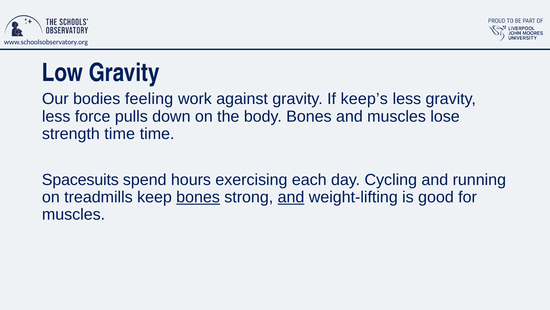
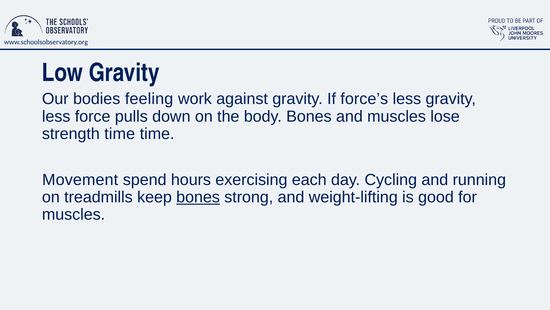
keep’s: keep’s -> force’s (364, 99)
Spacesuits: Spacesuits -> Movement (80, 180)
and underline: present -> none (291, 197)
